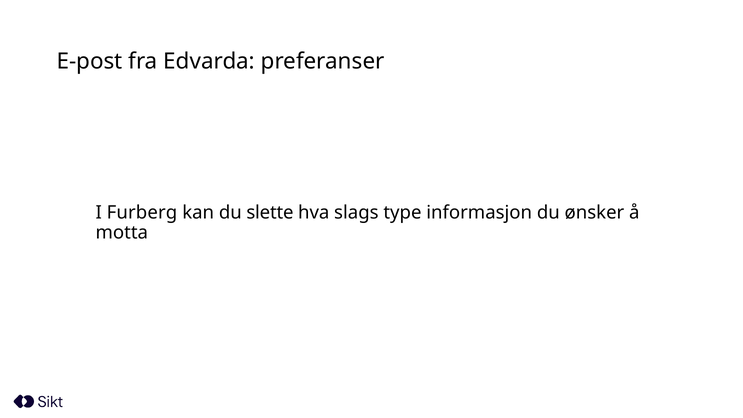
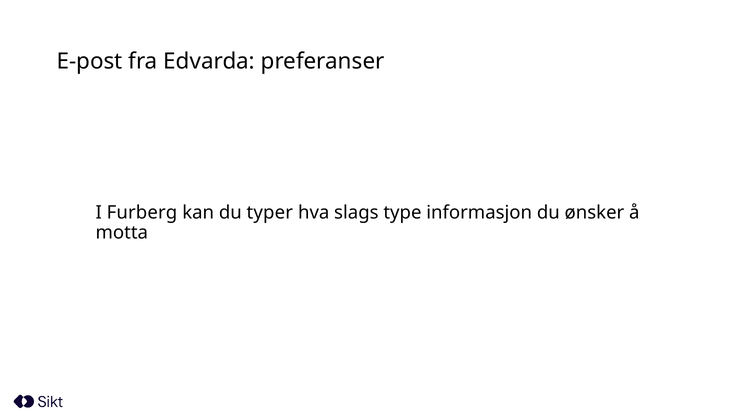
slette: slette -> typer (270, 213)
